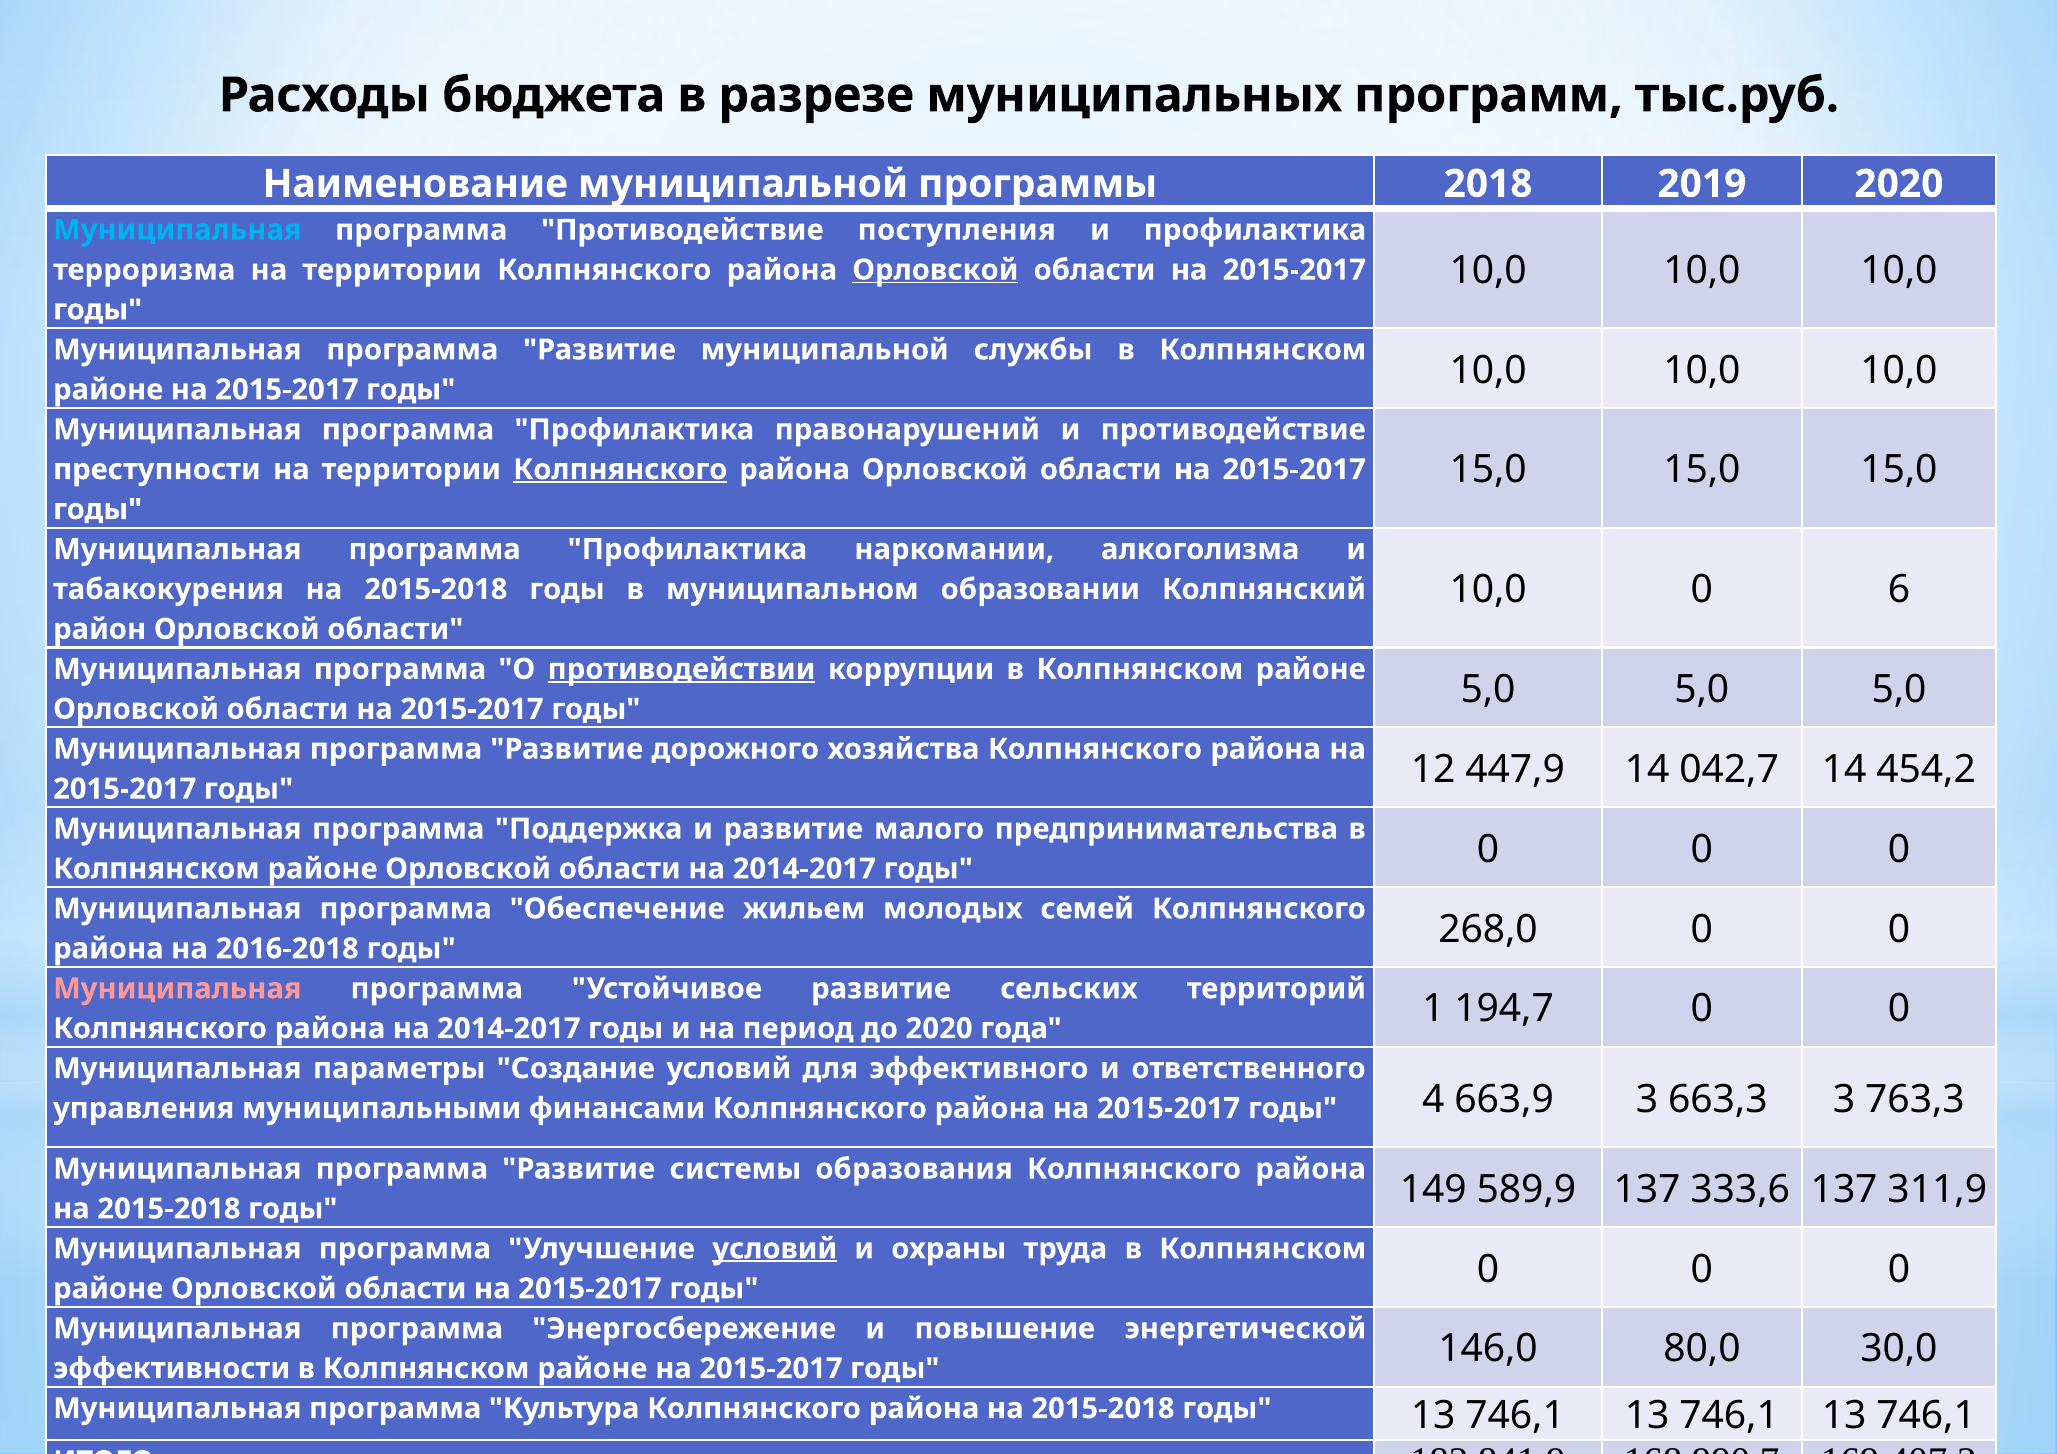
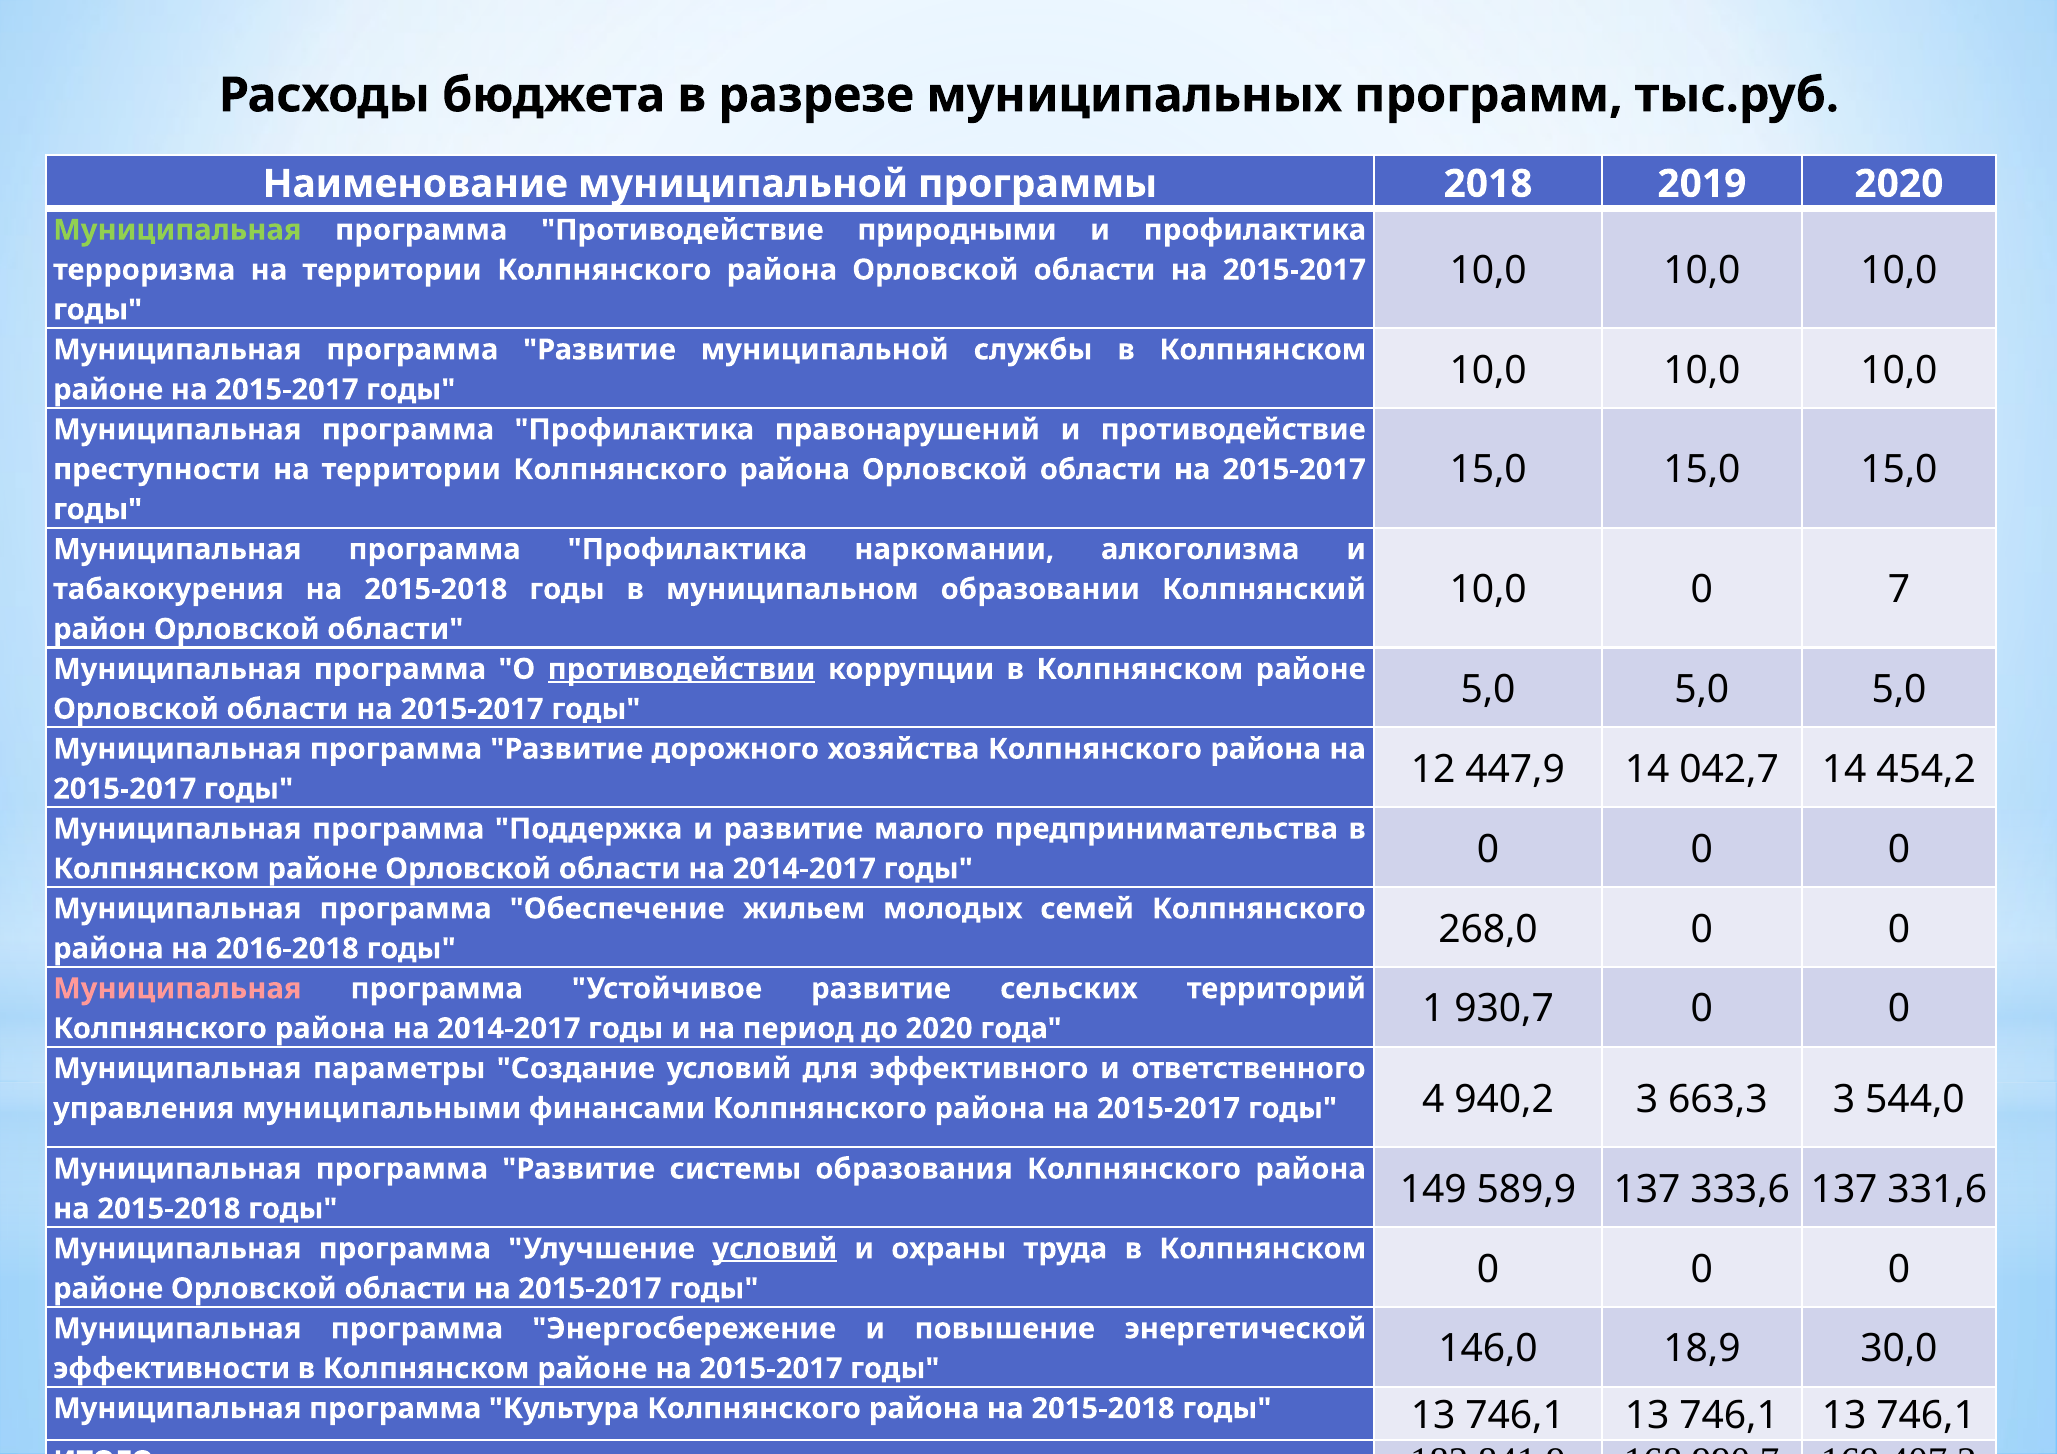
Муниципальная colour: light blue -> light green (177, 230)
поступления: поступления -> природными (957, 230)
Орловской underline: present -> none (935, 270)
Колпнянского underline: present -> none (620, 469)
6: 6 -> 7 (1899, 590)
194,7: 194,7 -> 930,7 (1504, 1009)
663,9: 663,9 -> 940,2 (1504, 1099)
763,3: 763,3 -> 544,0 (1915, 1099)
311,9: 311,9 -> 331,6 (1937, 1189)
80,0: 80,0 -> 18,9 (1702, 1349)
